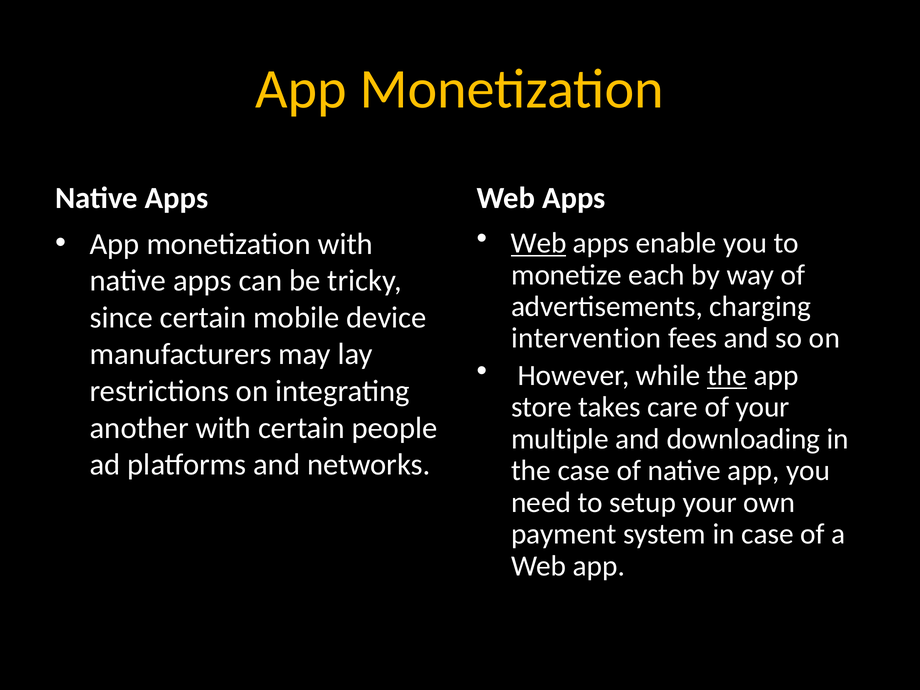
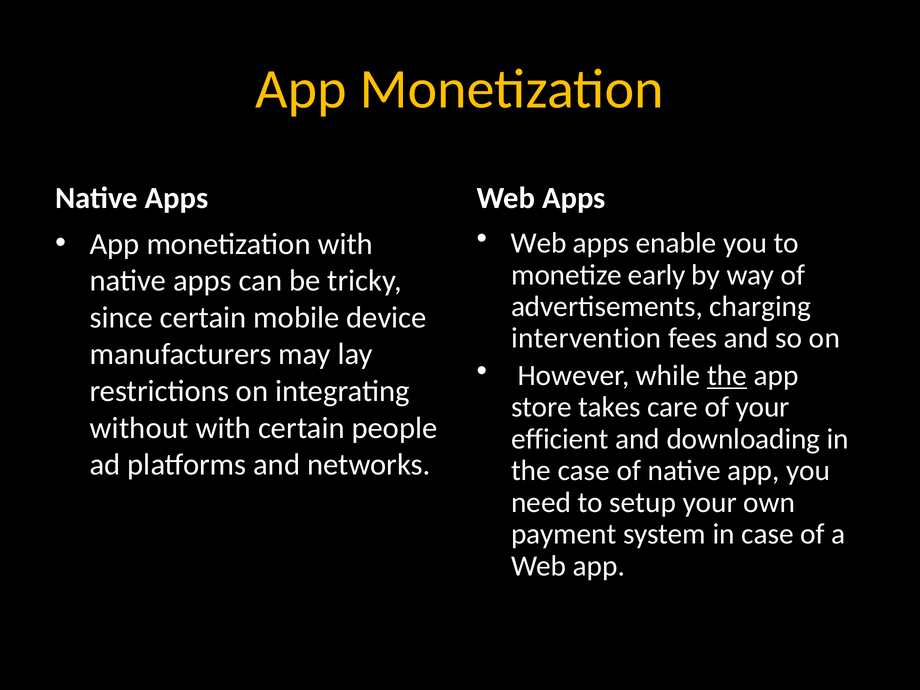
Web underline: present -> none (539, 243)
each: each -> early (657, 275)
another: another -> without (139, 428)
multiple: multiple -> efficient (560, 439)
